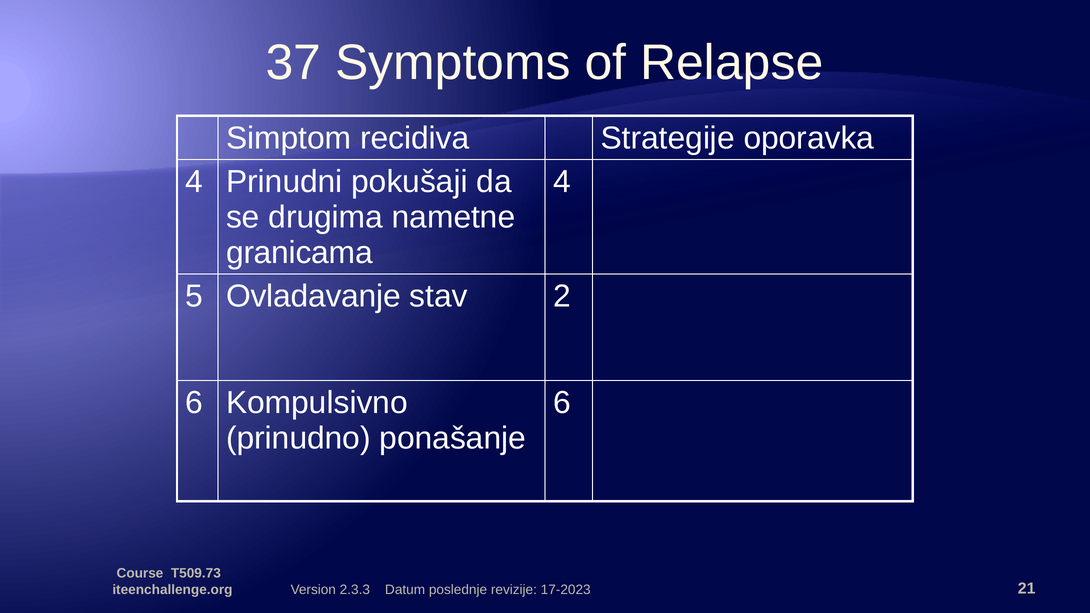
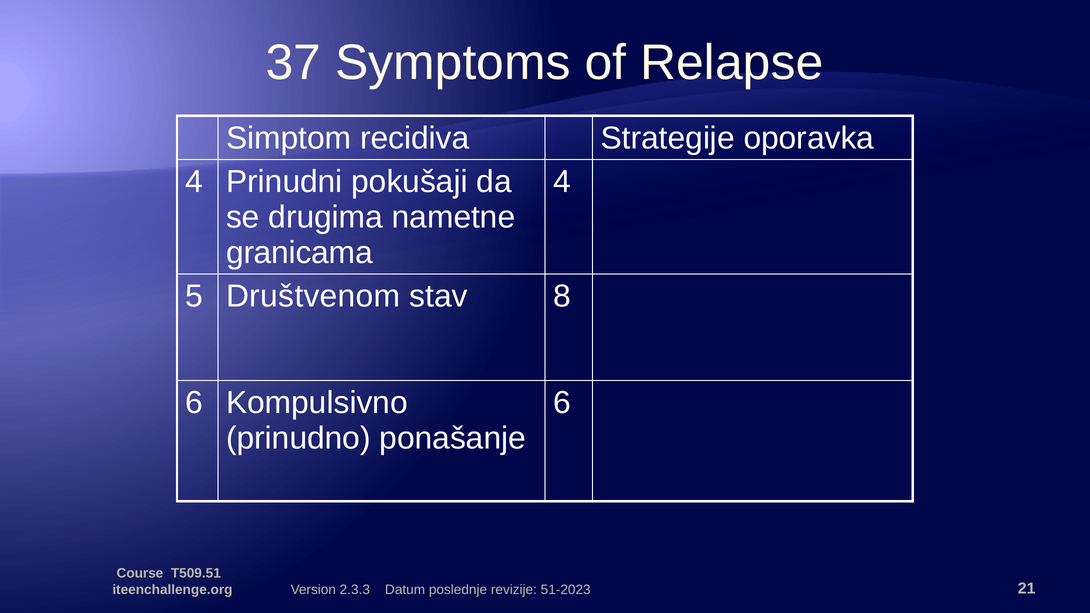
Ovladavanje: Ovladavanje -> Društvenom (313, 296)
2: 2 -> 8 (562, 296)
T509.73: T509.73 -> T509.51 (196, 573)
17-2023: 17-2023 -> 51-2023 (566, 590)
